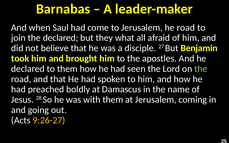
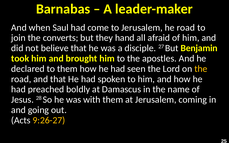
the declared: declared -> converts (61, 38)
what: what -> hand (125, 38)
the colour: light green -> yellow (201, 69)
